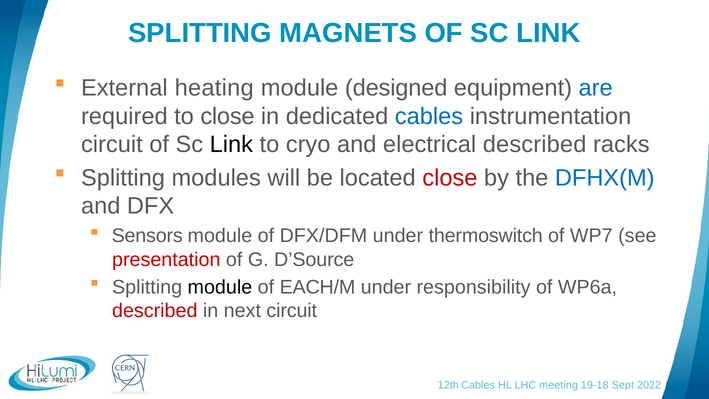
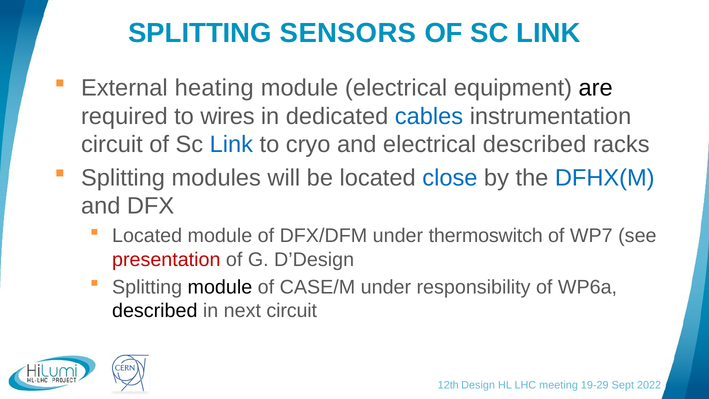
MAGNETS: MAGNETS -> SENSORS (348, 33)
module designed: designed -> electrical (396, 88)
are colour: blue -> black (596, 88)
to close: close -> wires (227, 116)
Link colour: black -> blue (231, 145)
close colour: red -> blue (450, 178)
Sensors: Sensors -> Located (147, 236)
D’Source: D’Source -> D’Design (314, 259)
EACH/M: EACH/M -> CASE/M (317, 287)
described colour: red -> black (155, 311)
12th Cables: Cables -> Design (478, 385)
19-18: 19-18 -> 19-29 (595, 385)
